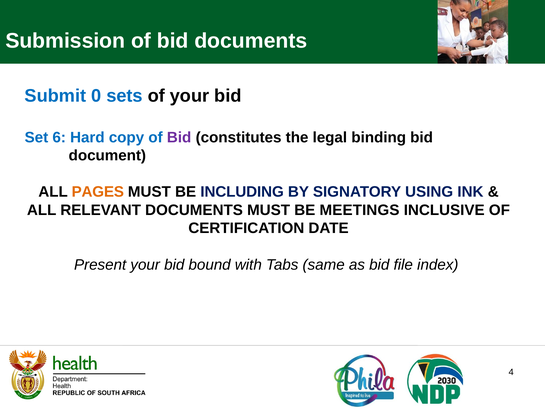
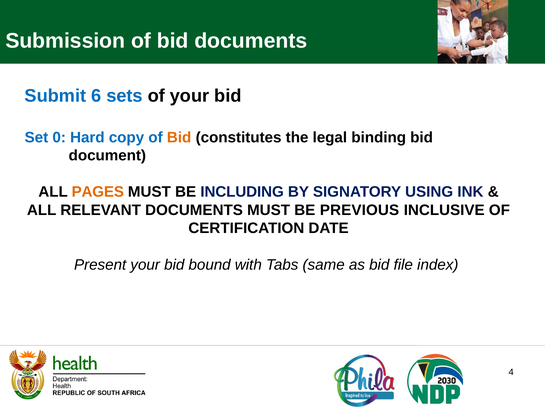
0: 0 -> 6 (96, 96)
6: 6 -> 0 (59, 137)
Bid colour: purple -> orange (179, 137)
MEETINGS: MEETINGS -> PREVIOUS (359, 210)
